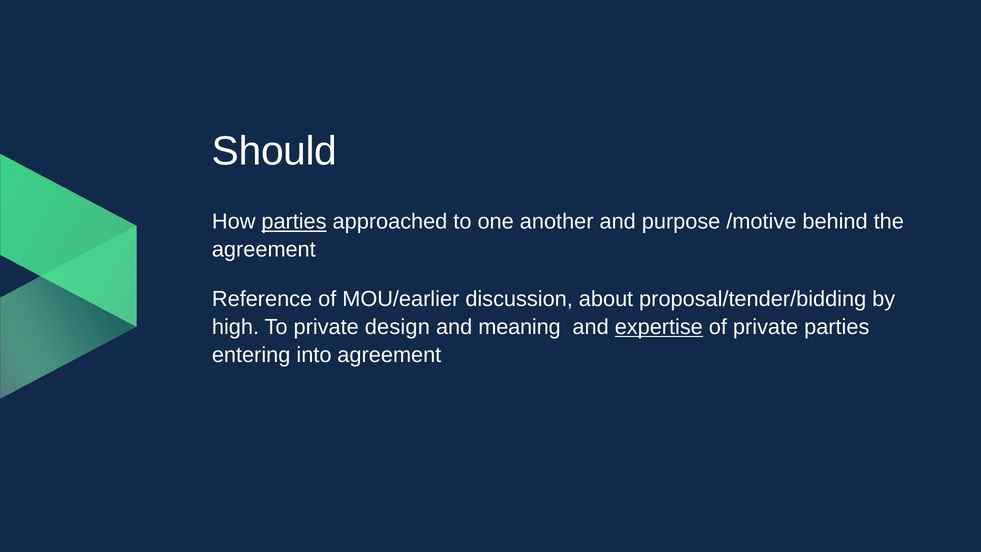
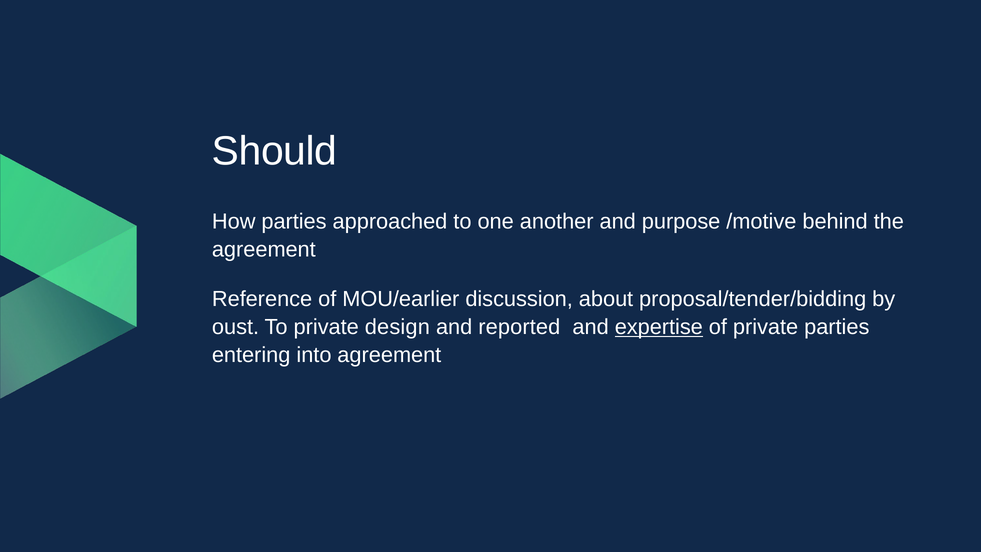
parties underline: present -> none (294, 222)
high: high -> oust (236, 327)
meaning: meaning -> reported (519, 327)
